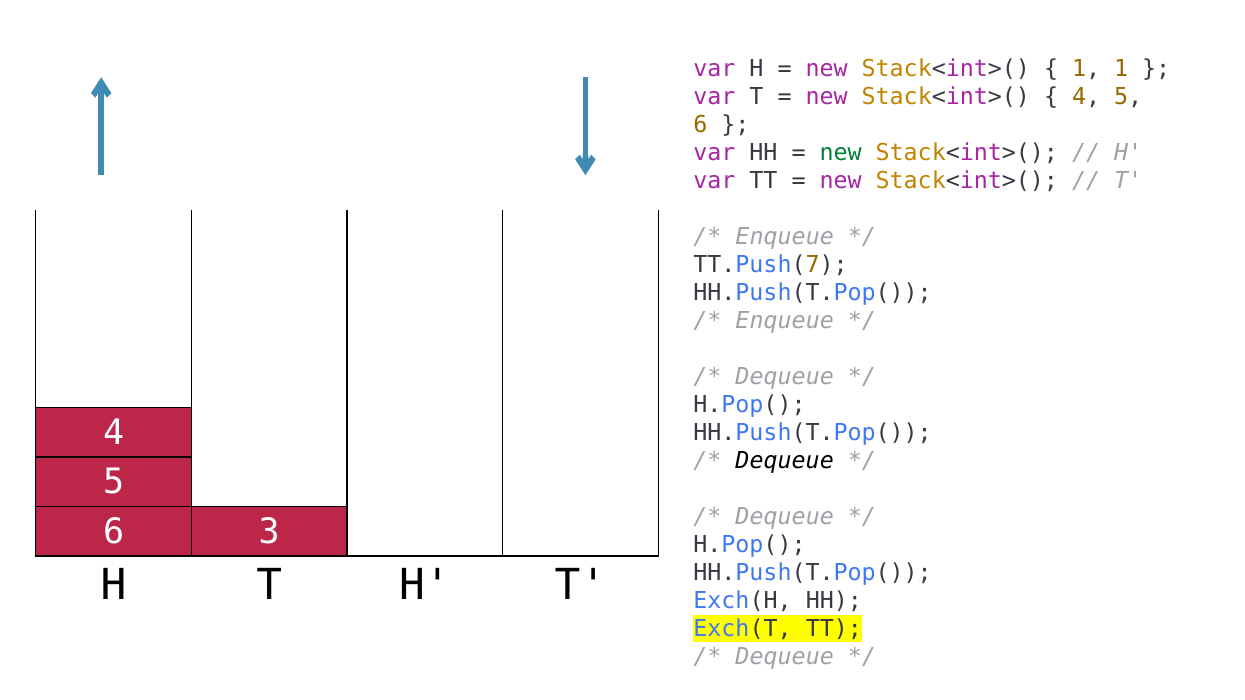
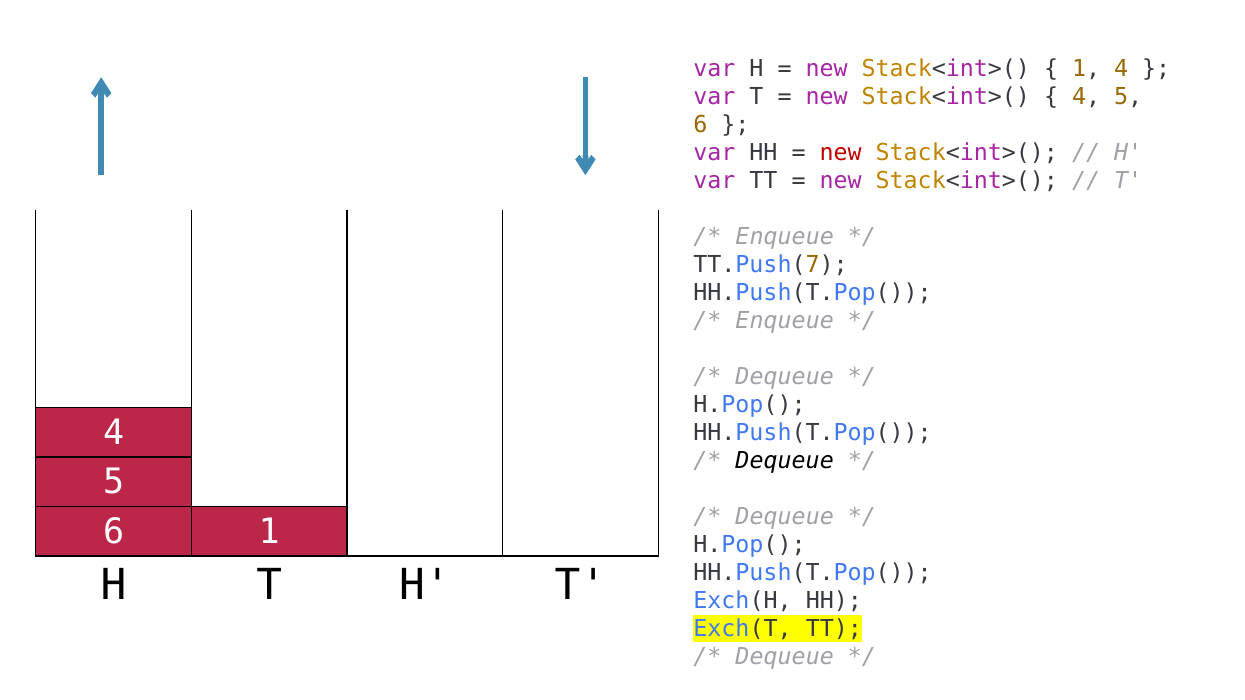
1 1: 1 -> 4 (1121, 69)
new colour: green -> red (841, 153)
6 3: 3 -> 1 (269, 532)
